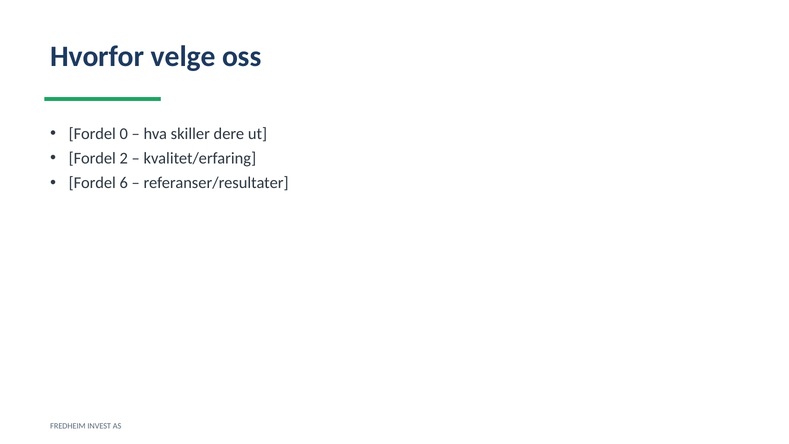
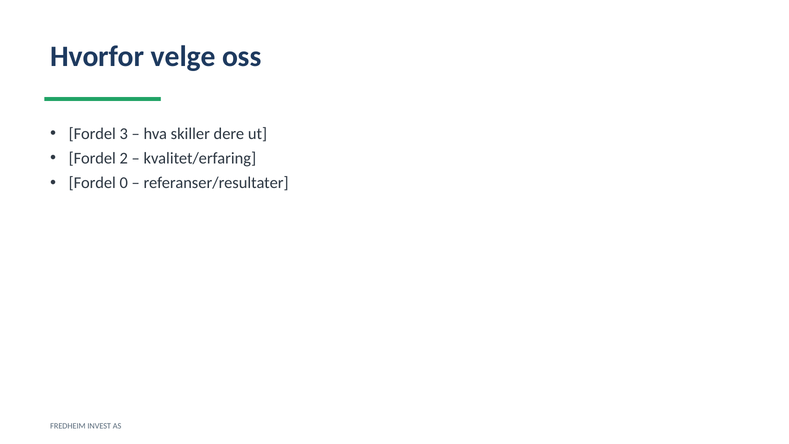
0: 0 -> 3 (124, 134)
6: 6 -> 0 (124, 183)
